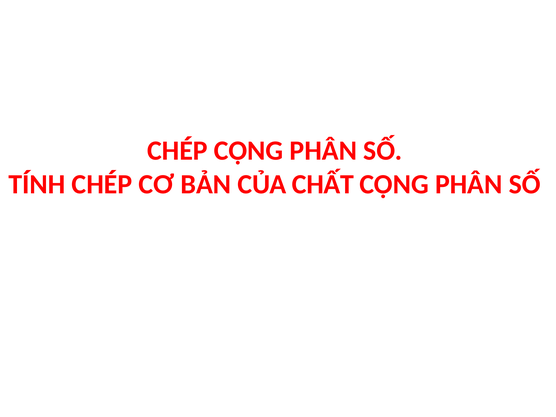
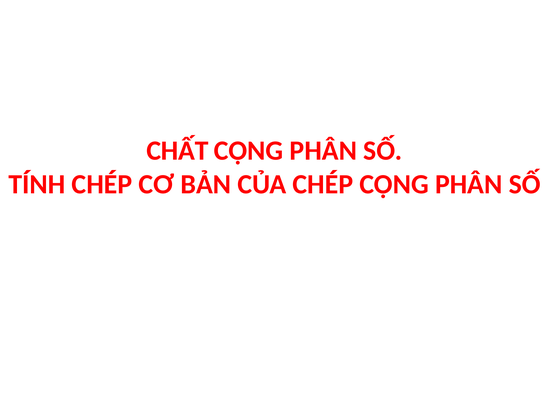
CHÉP: CHÉP -> CHẤT (178, 151)
CỦA CHẤT: CHẤT -> CHÉP (323, 184)
